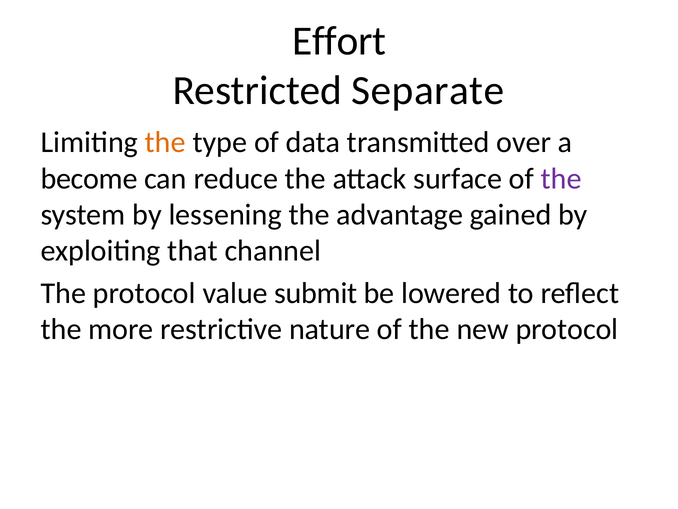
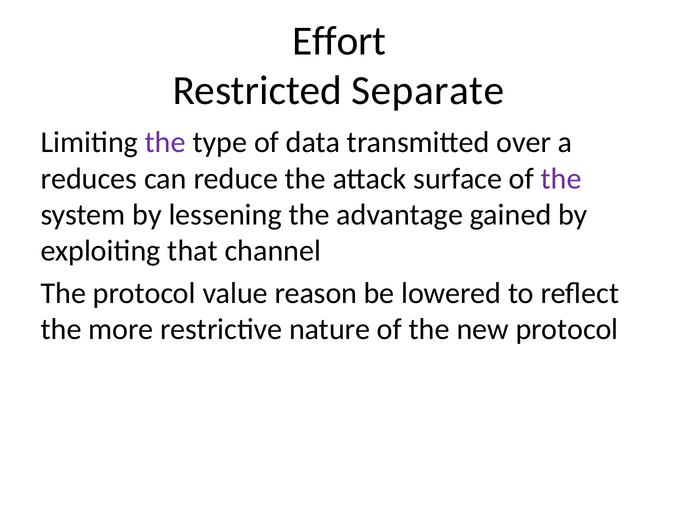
the colour: orange -> purple (165, 142)
become: become -> reduces (89, 178)
submit: submit -> reason (316, 293)
